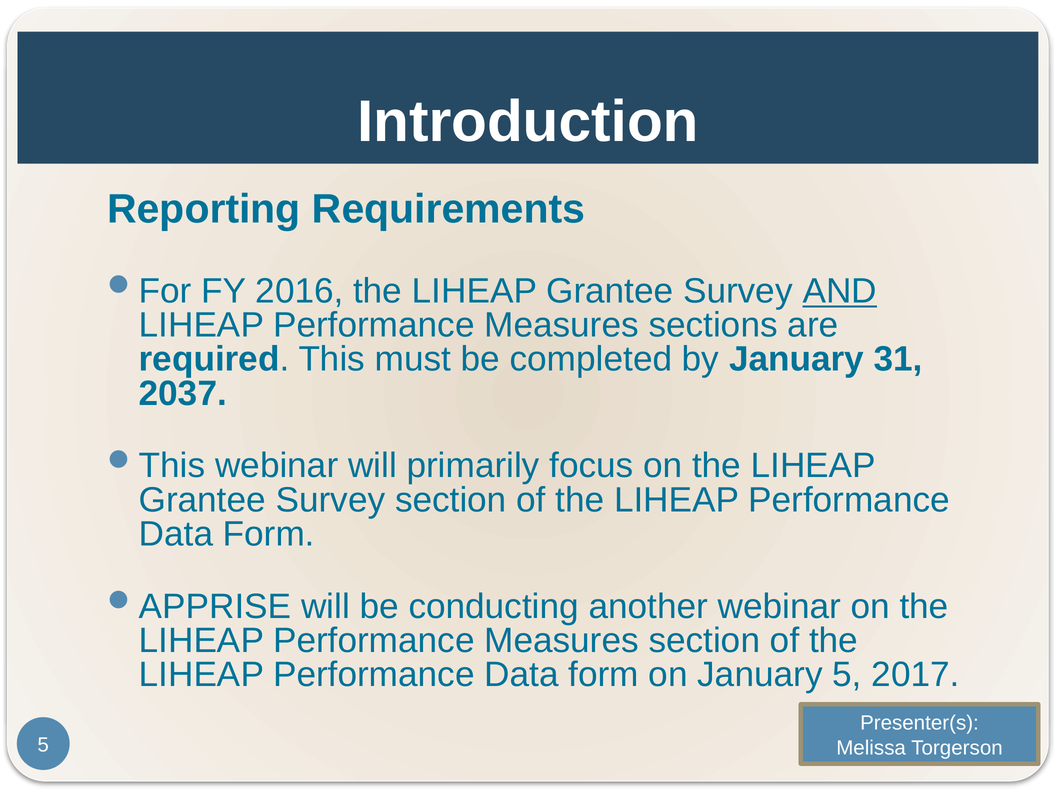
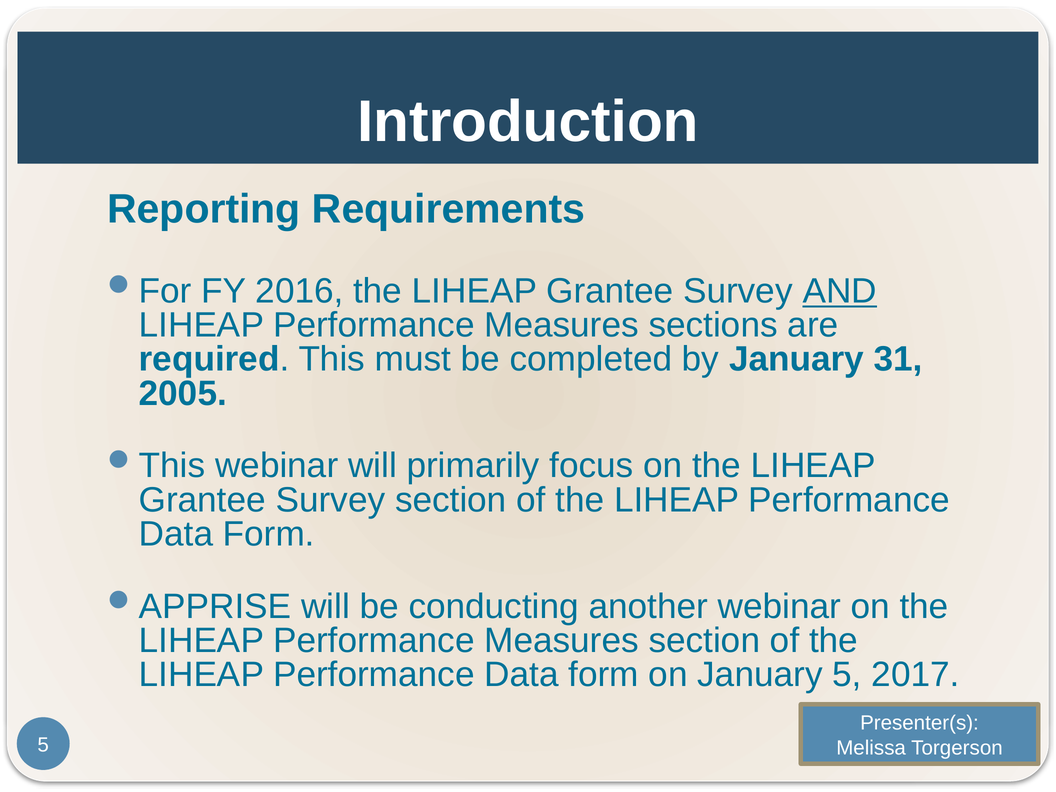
2037: 2037 -> 2005 (183, 394)
